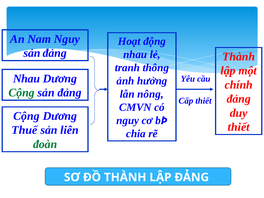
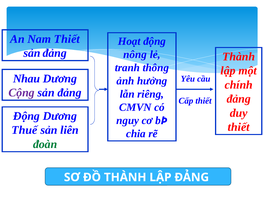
Nam Nguy: Nguy -> Thiết (67, 39)
nhau: nhau -> nông (135, 55)
Cộng colour: green -> purple (22, 93)
nông: nông -> riêng (151, 94)
Cộng: Cộng -> Động (26, 116)
